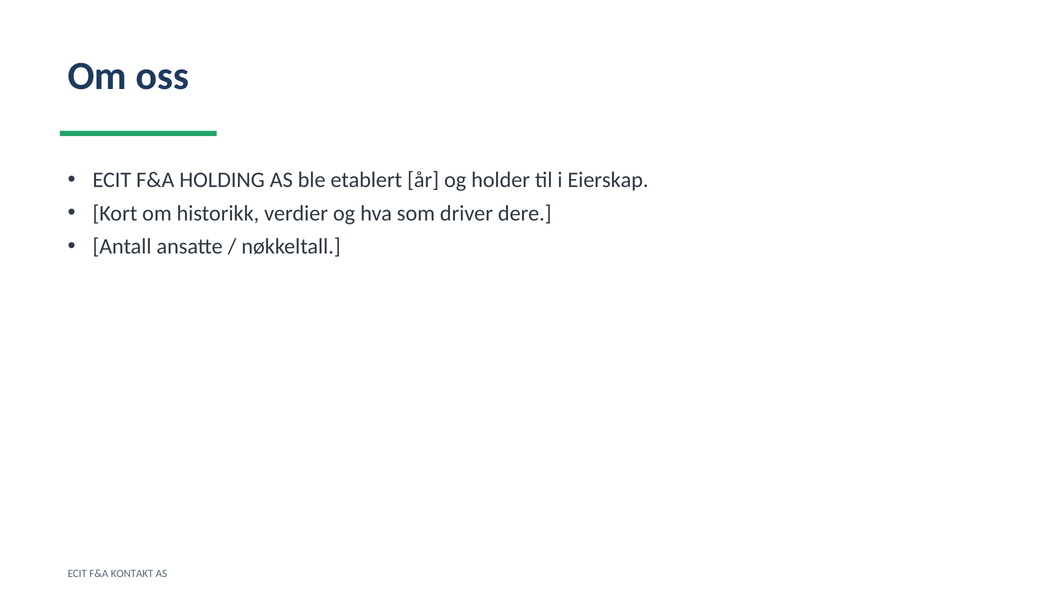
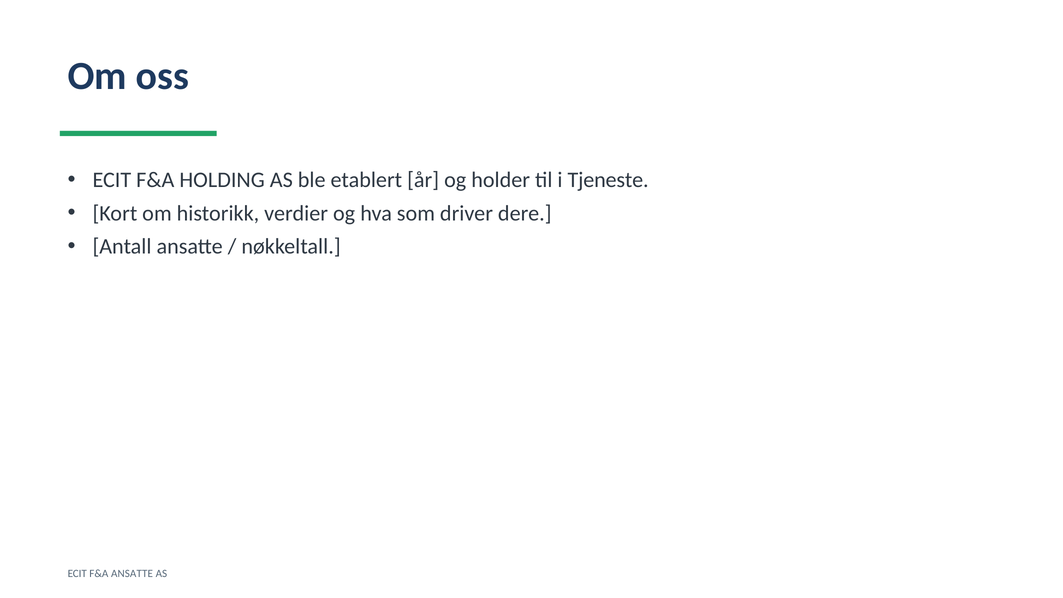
Eierskap: Eierskap -> Tjeneste (608, 180)
F&A KONTAKT: KONTAKT -> ANSATTE (132, 574)
